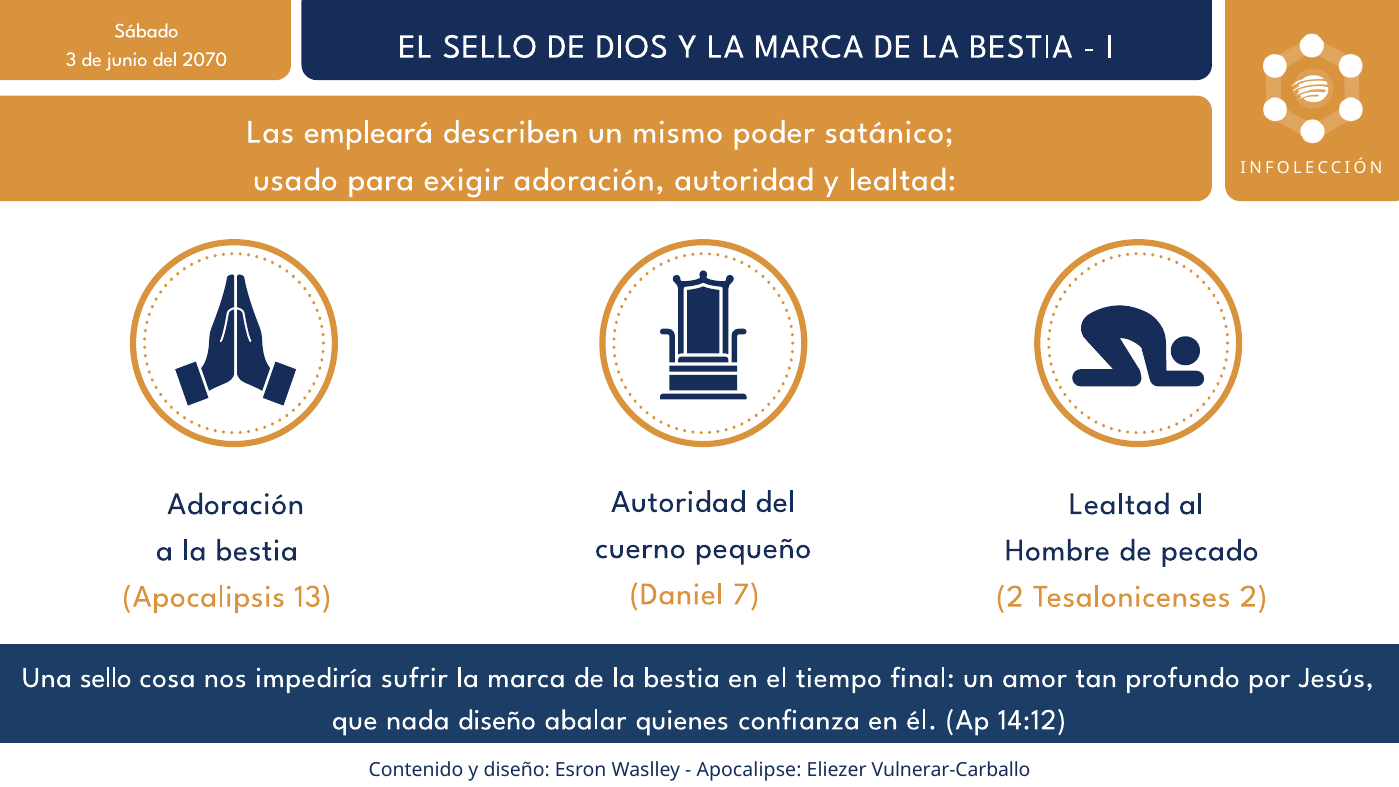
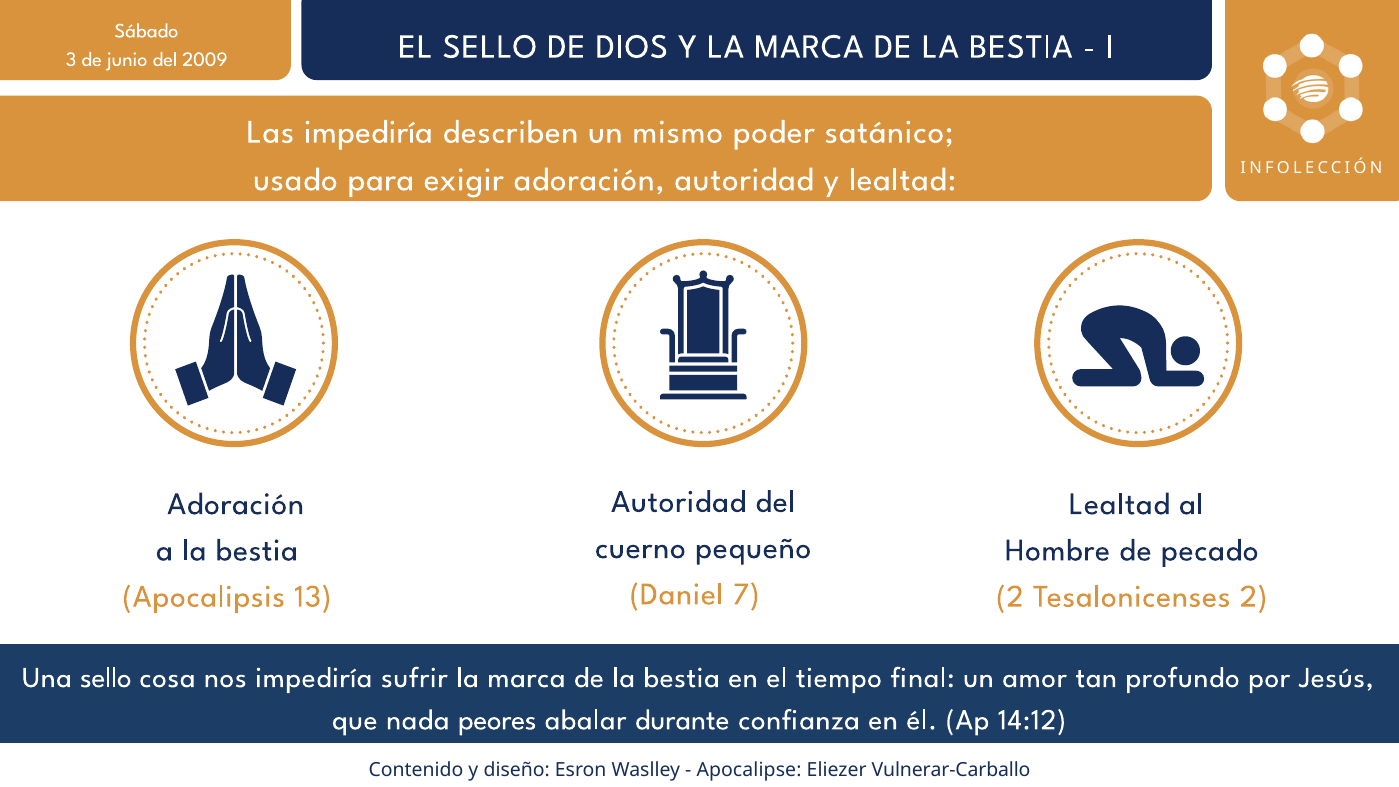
2070: 2070 -> 2009 (205, 59)
Las empleará: empleará -> impediría (368, 132)
nada diseño: diseño -> peores (497, 720)
quienes: quienes -> durante (682, 720)
